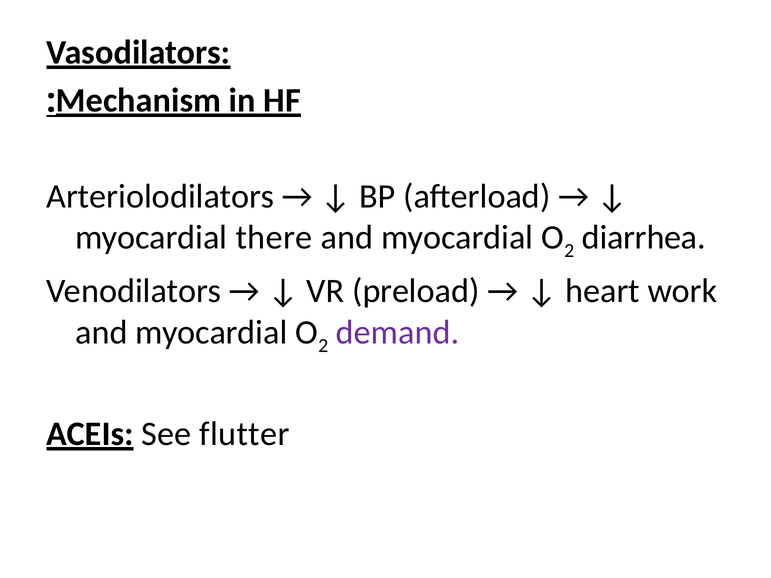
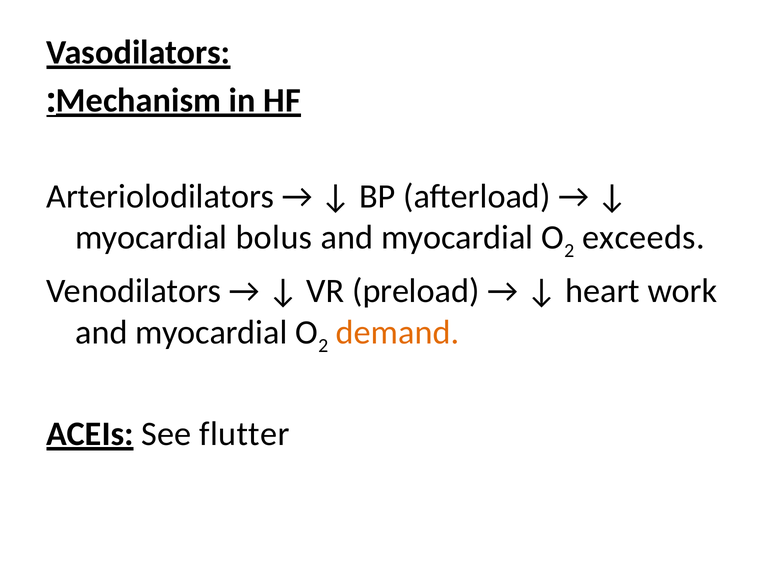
there: there -> bolus (274, 238)
diarrhea: diarrhea -> exceeds (643, 238)
demand colour: purple -> orange (398, 332)
